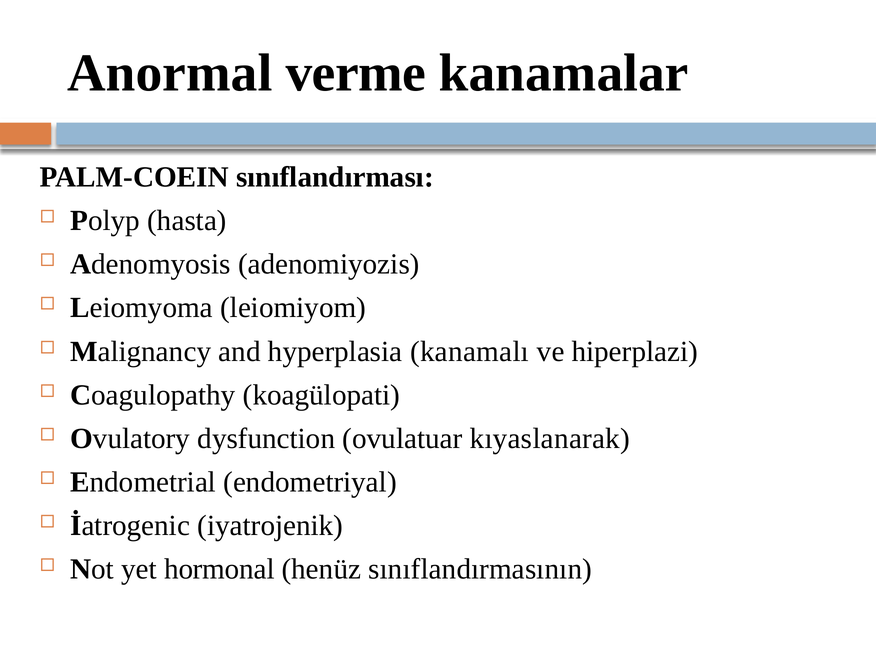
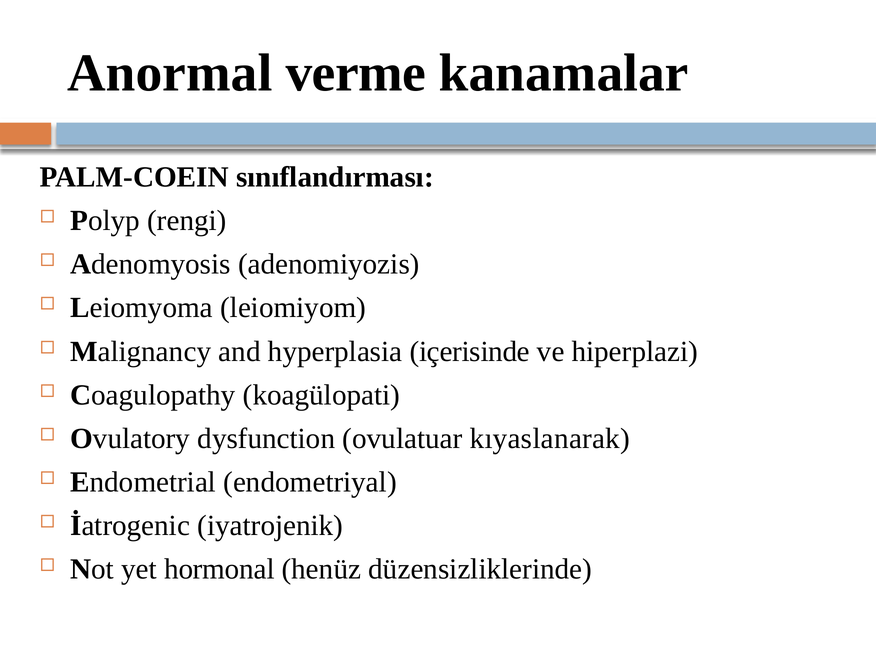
hasta: hasta -> rengi (187, 221)
kanamalı: kanamalı -> içerisinde (470, 351)
sınıflandırmasının: sınıflandırmasının -> düzensizliklerinde (480, 569)
